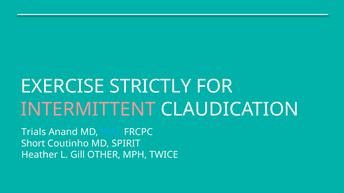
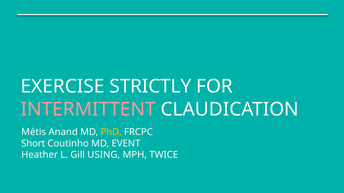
Trials: Trials -> Métis (34, 132)
PhD colour: light blue -> yellow (111, 132)
SPIRIT: SPIRIT -> EVENT (126, 144)
OTHER: OTHER -> USING (104, 155)
